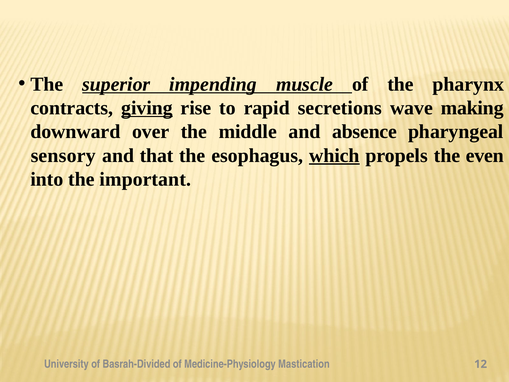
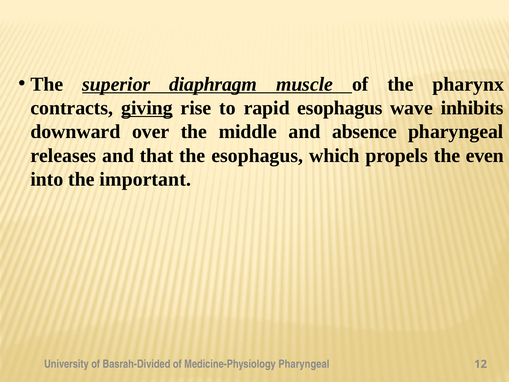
impending: impending -> diaphragm (213, 84)
rapid secretions: secretions -> esophagus (340, 108)
making: making -> inhibits (472, 108)
sensory: sensory -> releases (63, 155)
which underline: present -> none (334, 155)
Medicine-Physiology Mastication: Mastication -> Pharyngeal (304, 364)
